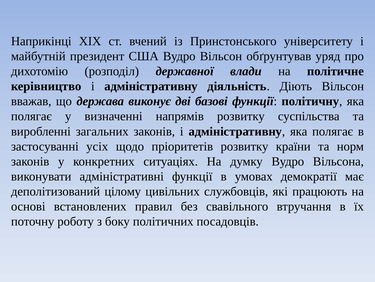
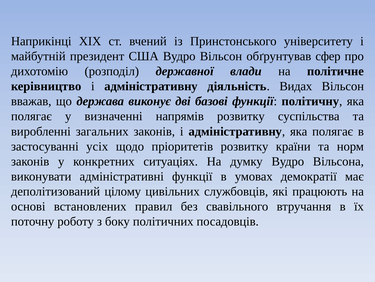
уряд: уряд -> сфер (328, 56)
Діють: Діють -> Видах (296, 86)
